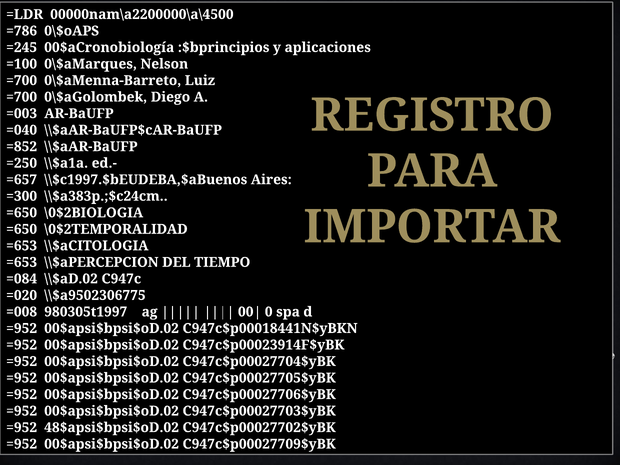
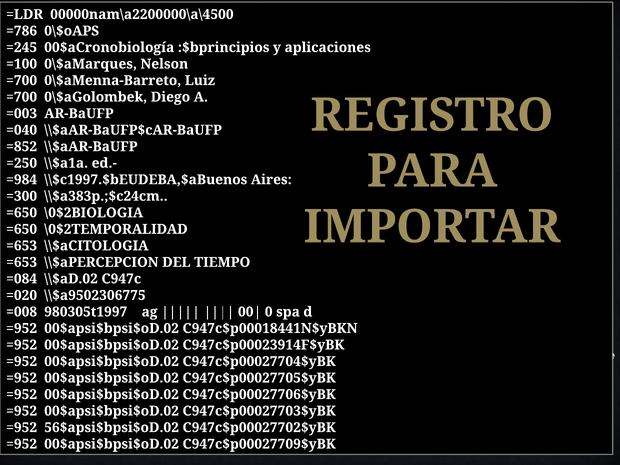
=657: =657 -> =984 (22, 180)
48$apsi$bpsi$oD.02: 48$apsi$bpsi$oD.02 -> 56$apsi$bpsi$oD.02 (112, 428)
